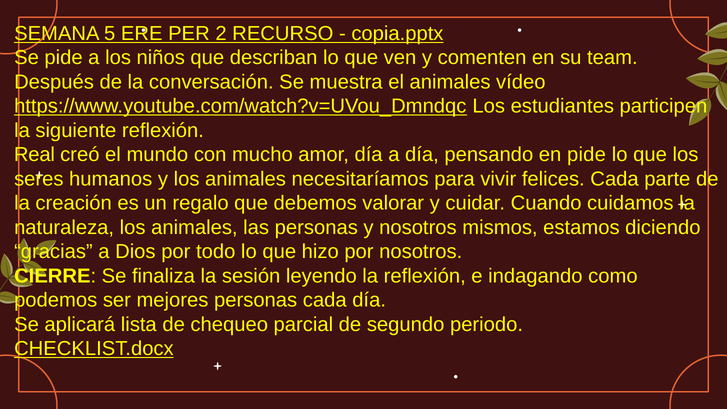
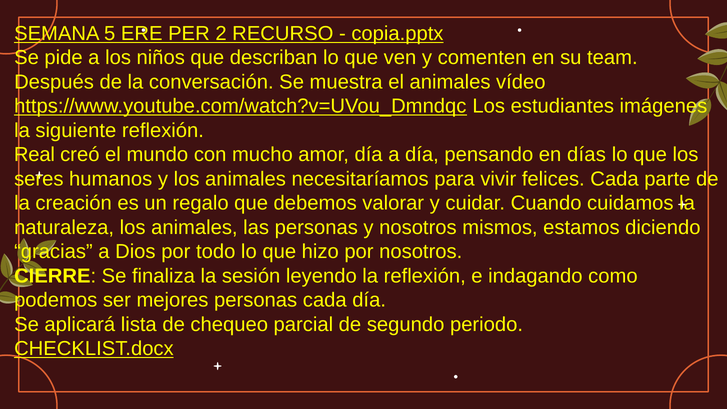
participen: participen -> imágenes (663, 106)
en pide: pide -> días (586, 155)
